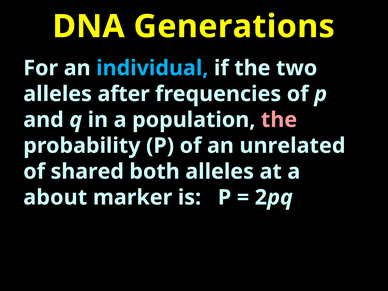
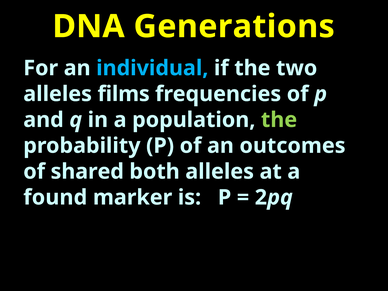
after: after -> films (124, 94)
the colour: pink -> light green (279, 120)
unrelated: unrelated -> outcomes (293, 146)
about: about -> found (55, 197)
